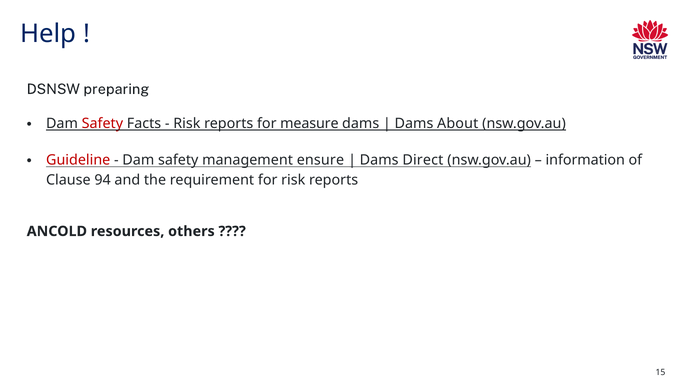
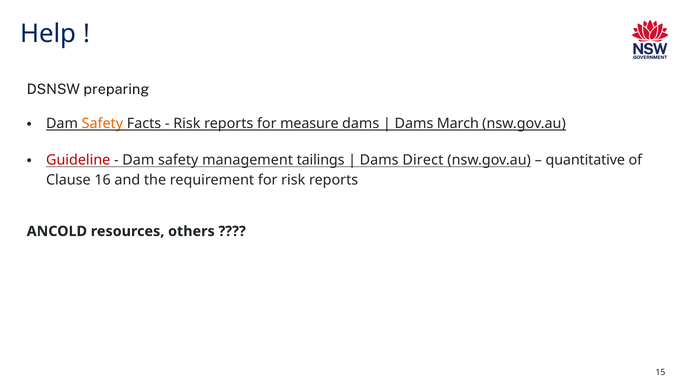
Safety colour: red -> orange (102, 124)
About: About -> March (458, 124)
ensure: ensure -> tailings (321, 160)
information: information -> quantitative (585, 160)
94: 94 -> 16 (103, 180)
